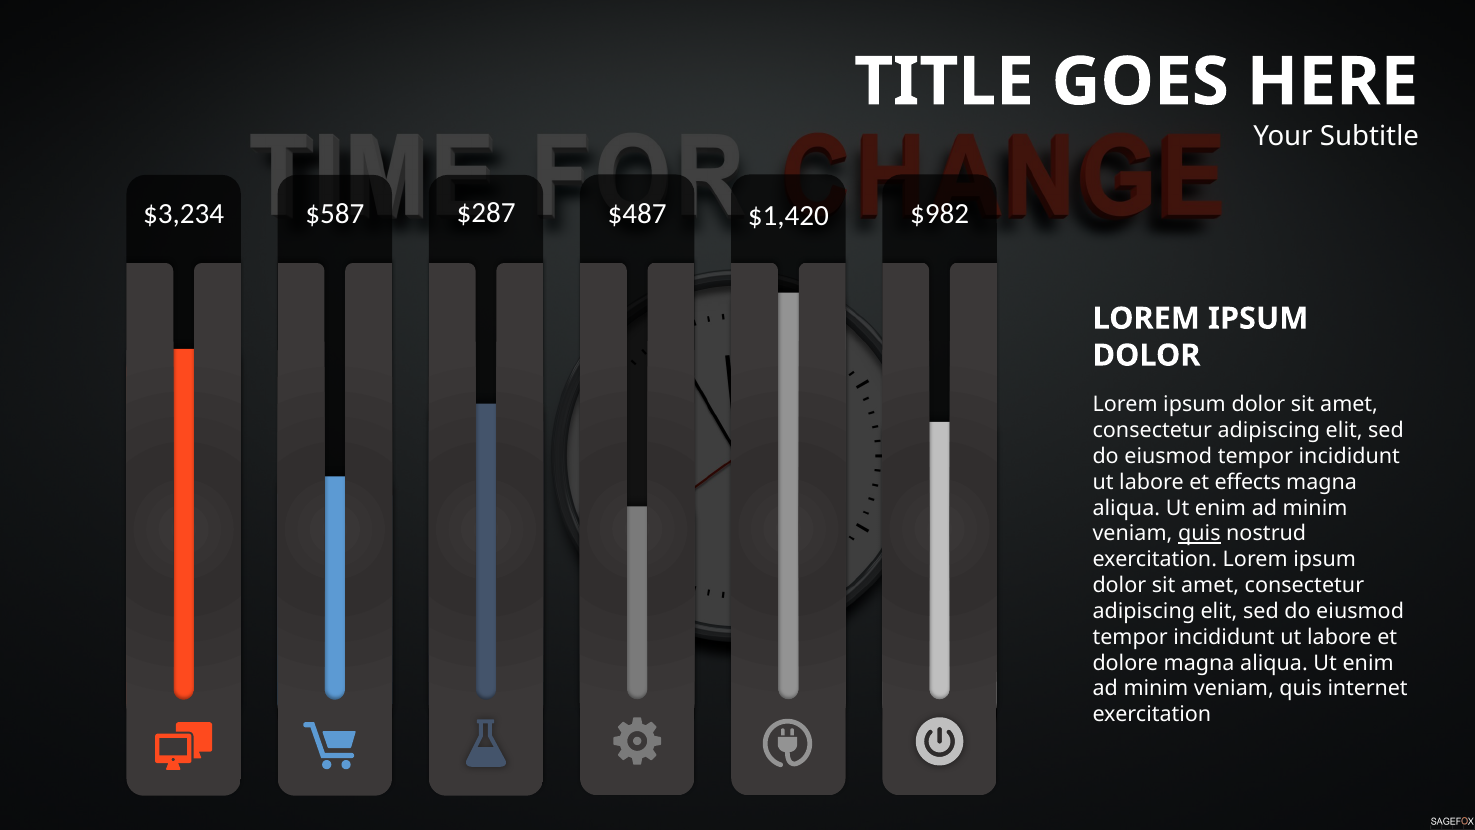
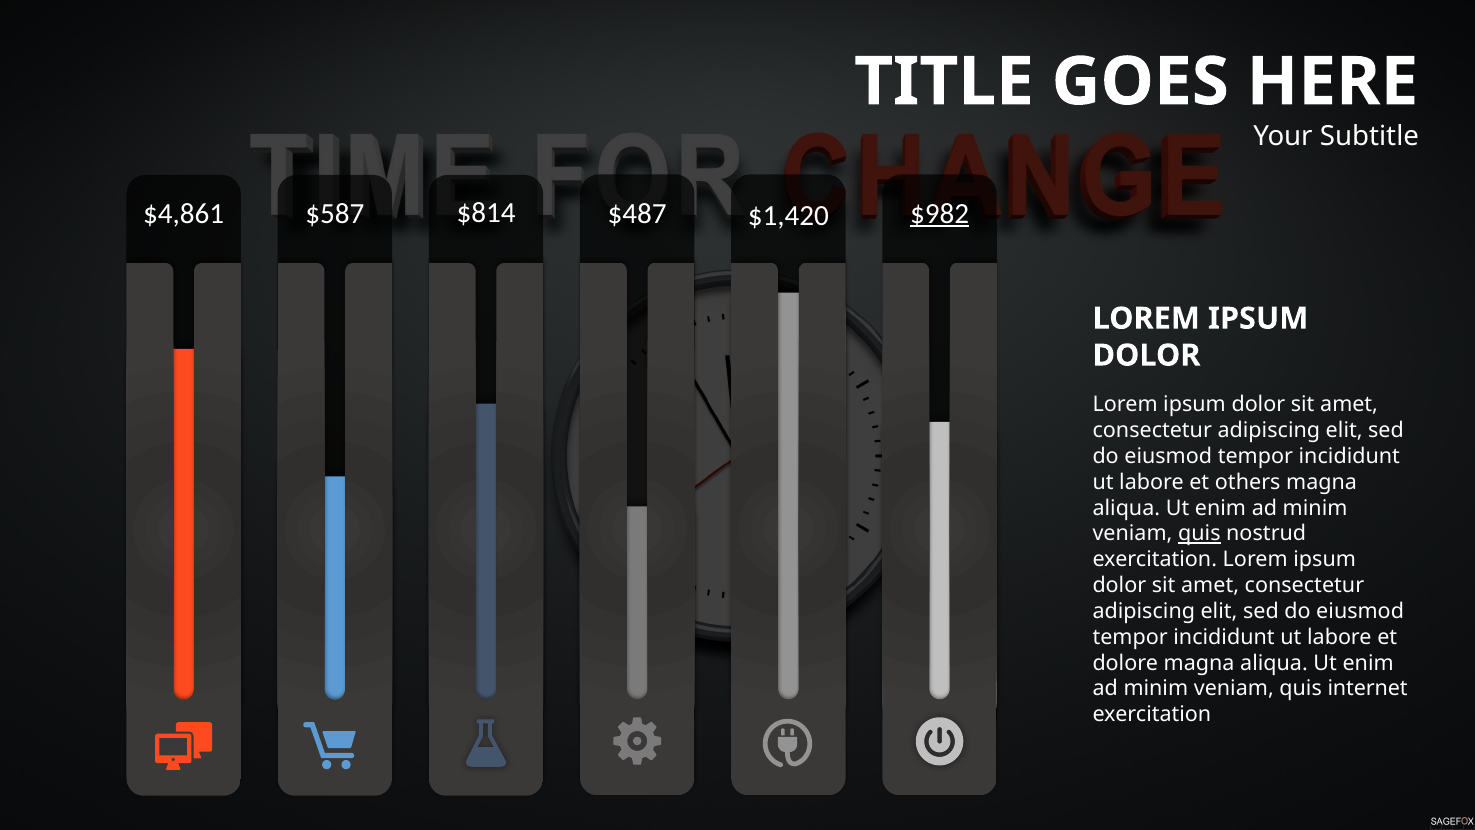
$3,234: $3,234 -> $4,861 (184, 213)
$287: $287 -> $814 (486, 213)
$982 underline: none -> present (940, 213)
effects: effects -> others (1248, 482)
